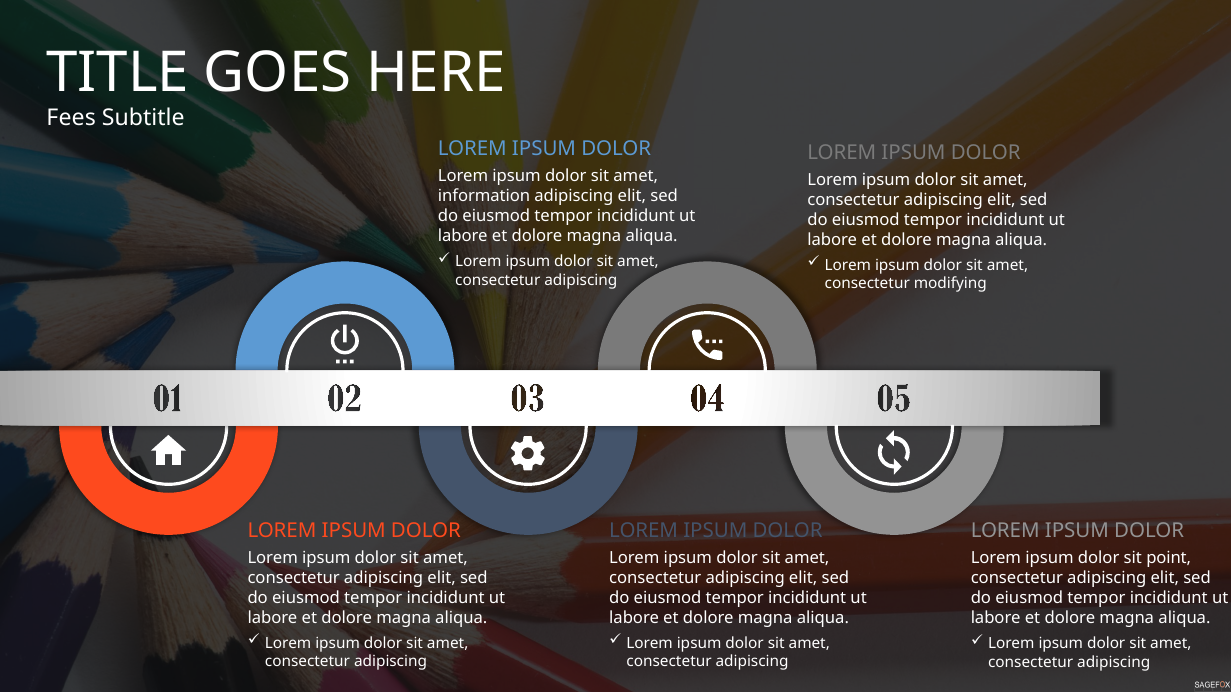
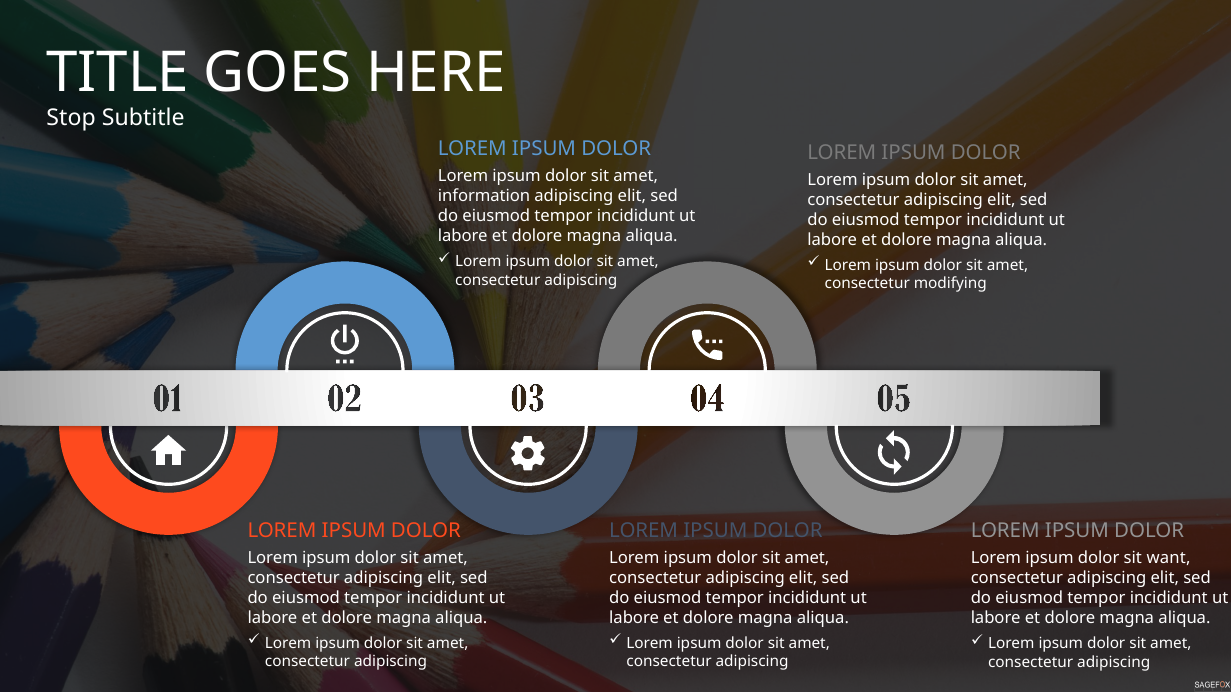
Fees: Fees -> Stop (71, 118)
point: point -> want (1169, 559)
